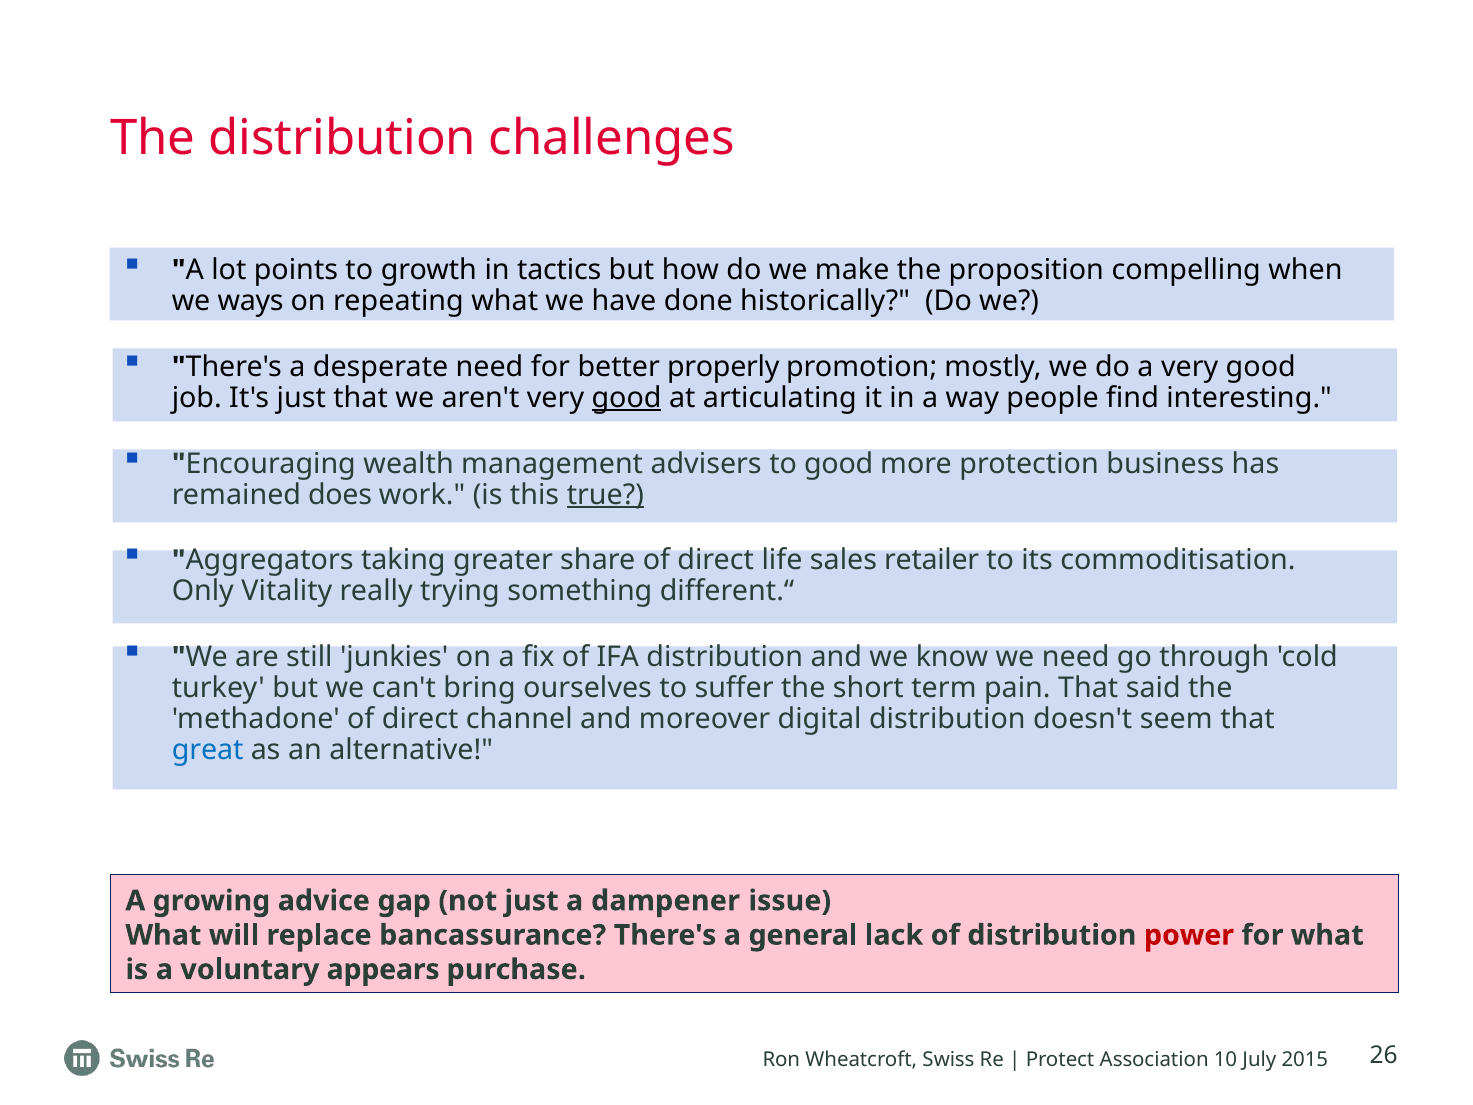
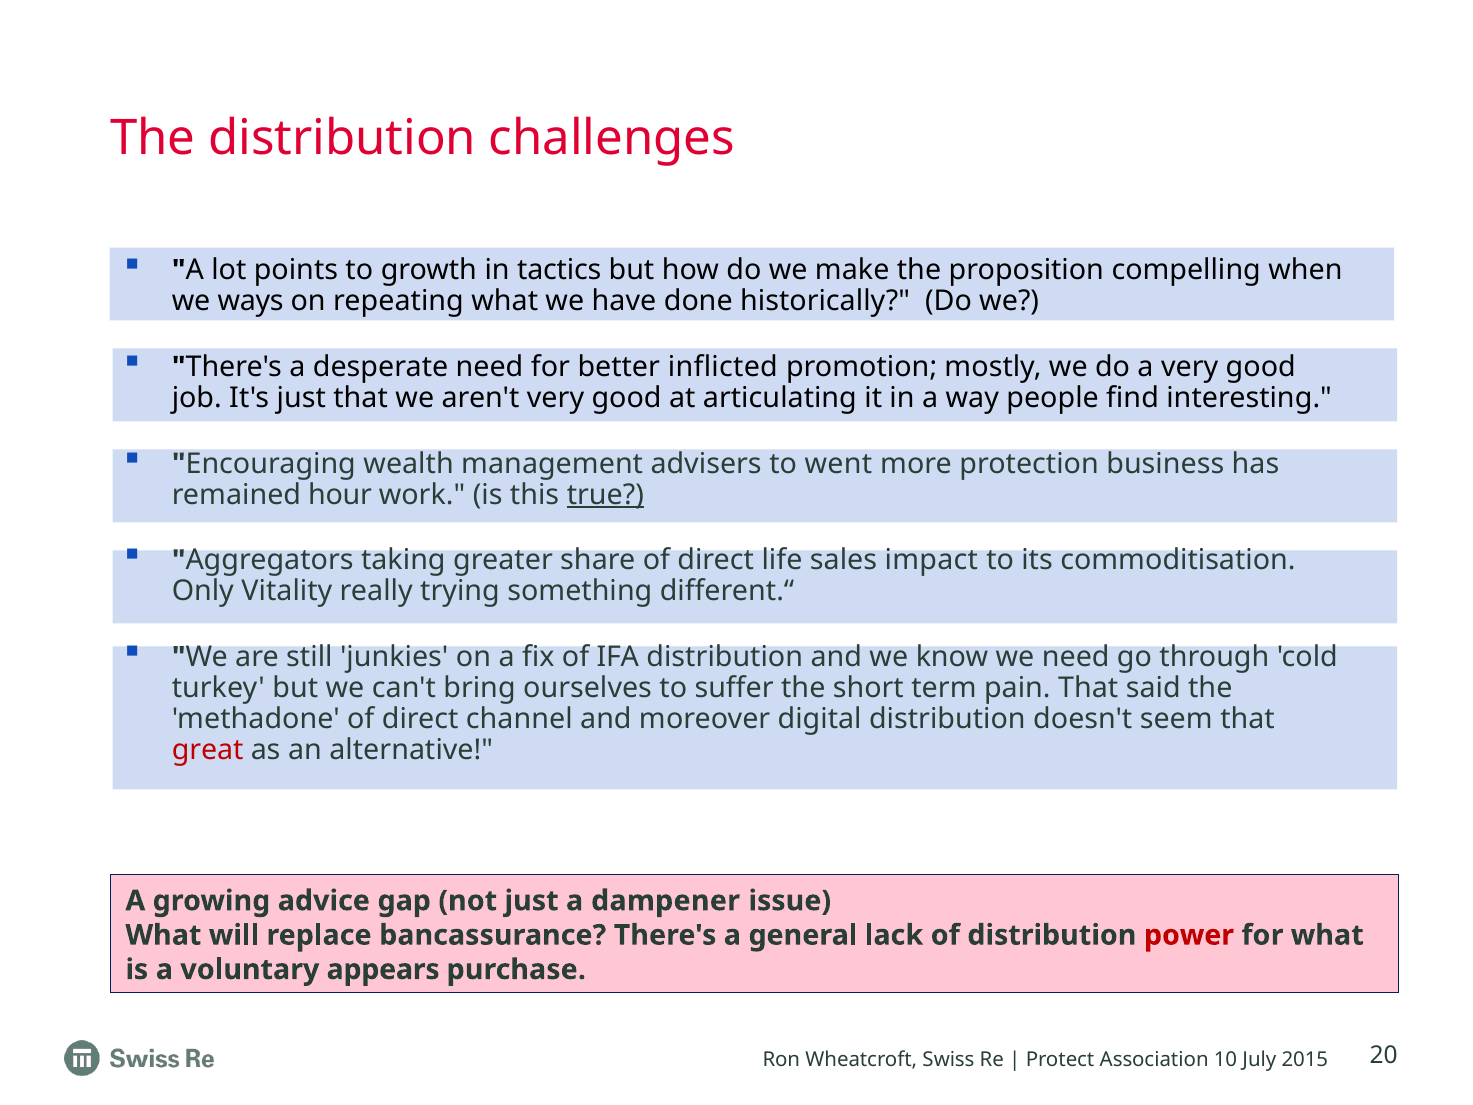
properly: properly -> inflicted (723, 367)
good underline: present -> none (627, 398)
to good: good -> went (838, 463)
does: does -> hour (340, 494)
retailer: retailer -> impact (931, 560)
great colour: blue -> red (208, 750)
26: 26 -> 20 (1384, 1055)
